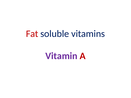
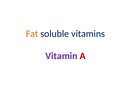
Fat colour: red -> orange (32, 34)
